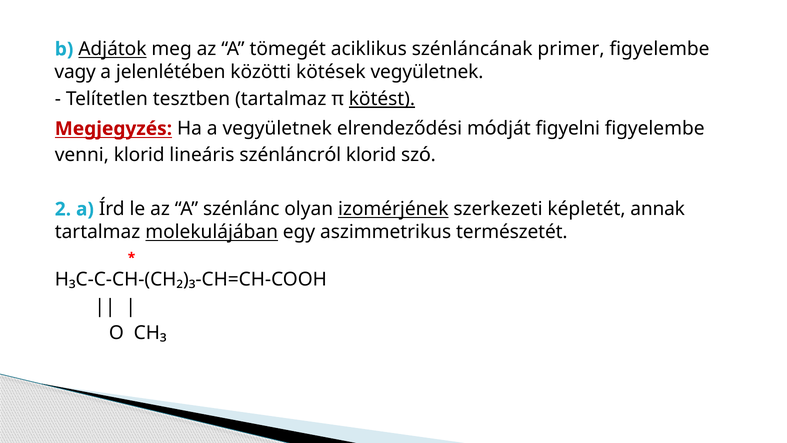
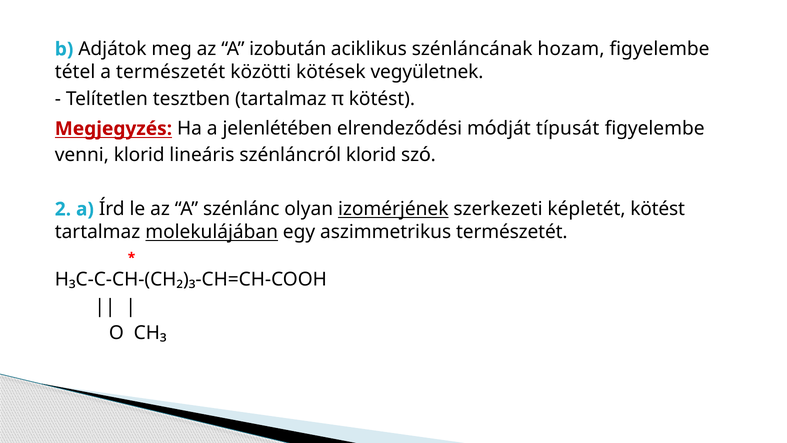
Adjátok underline: present -> none (112, 49)
tömegét: tömegét -> izobután (288, 49)
primer: primer -> hozam (571, 49)
vagy: vagy -> tétel (75, 72)
a jelenlétében: jelenlétében -> természetét (171, 72)
kötést underline: present -> none (382, 99)
a vegyületnek: vegyületnek -> jelenlétében (277, 129)
figyelni: figyelni -> típusát (568, 129)
képletét annak: annak -> kötést (658, 209)
